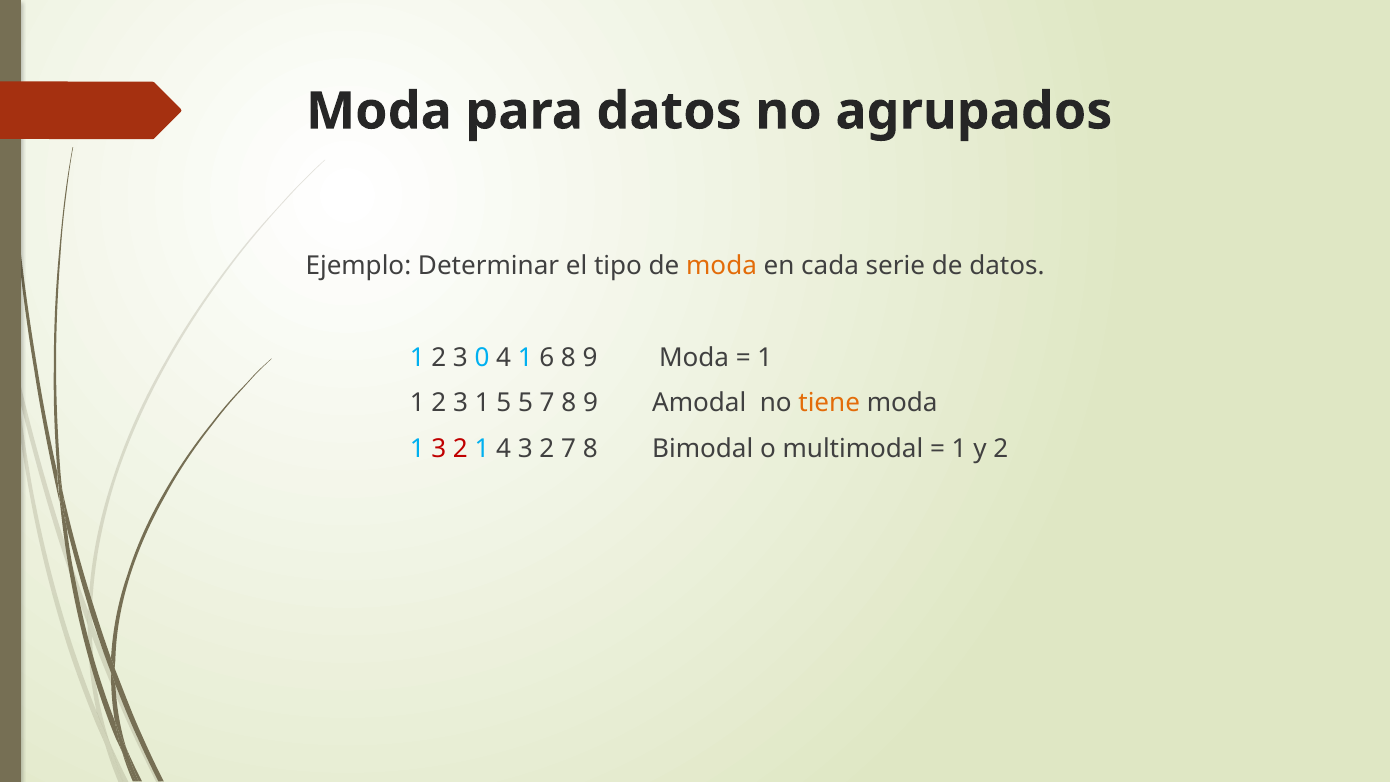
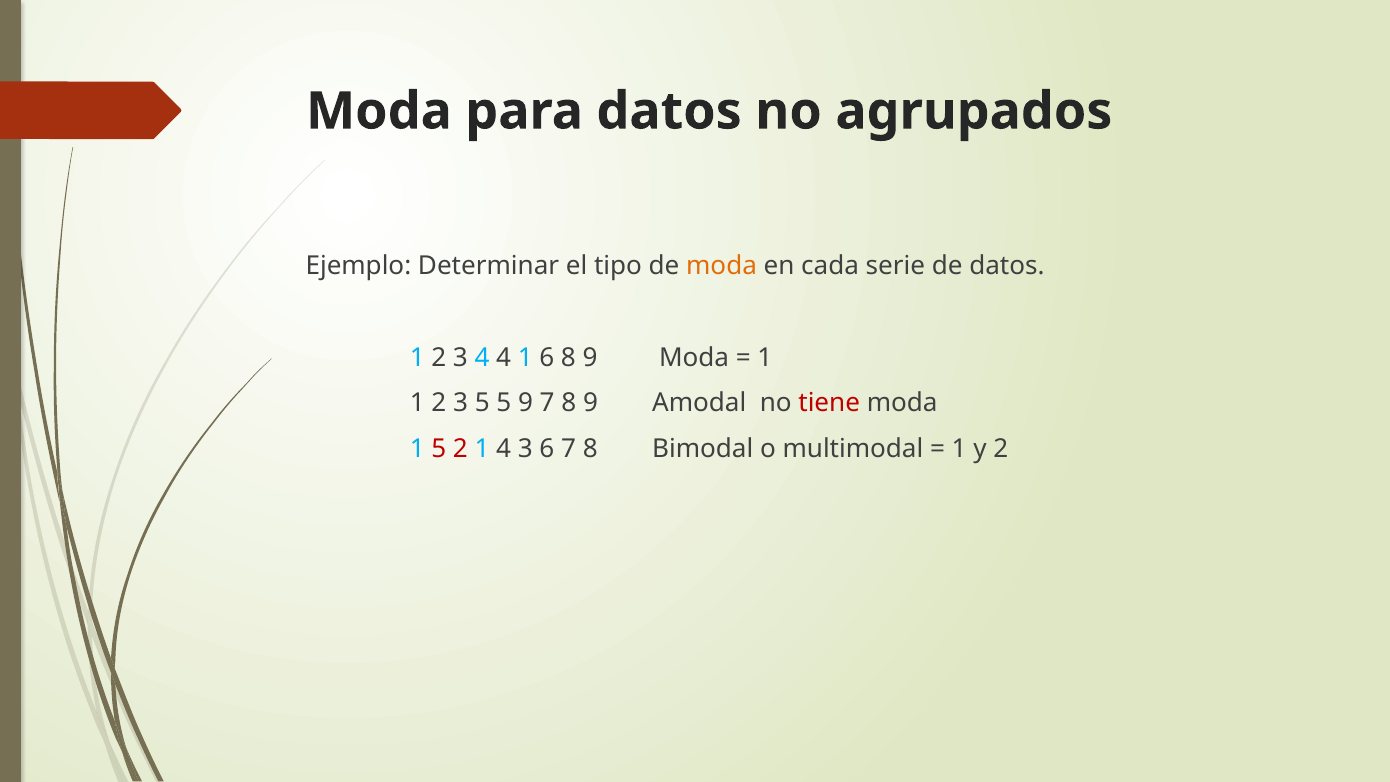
3 0: 0 -> 4 (482, 357)
3 1: 1 -> 5 (482, 403)
5 5: 5 -> 9 (526, 403)
tiene colour: orange -> red (829, 403)
1 3: 3 -> 5 (439, 449)
4 3 2: 2 -> 6 (547, 449)
